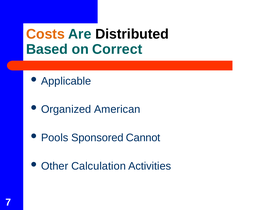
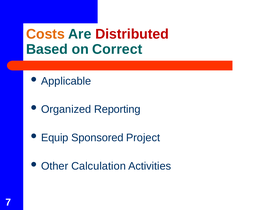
Distributed colour: black -> red (132, 34)
American: American -> Reporting (117, 109)
Pools: Pools -> Equip (55, 137)
Cannot: Cannot -> Project (143, 137)
